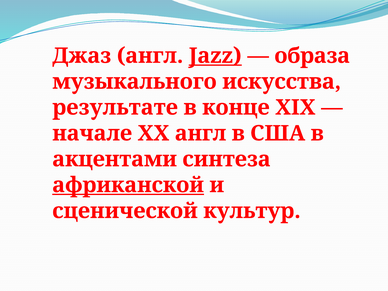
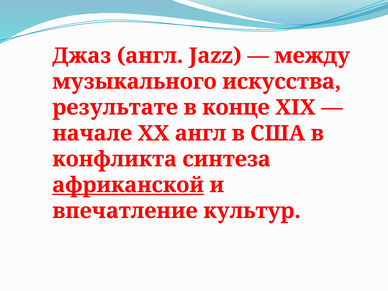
Jazz underline: present -> none (215, 56)
образа: образа -> между (312, 56)
акцентами: акцентами -> конфликта (115, 159)
сценической: сценической -> впечатление (125, 211)
